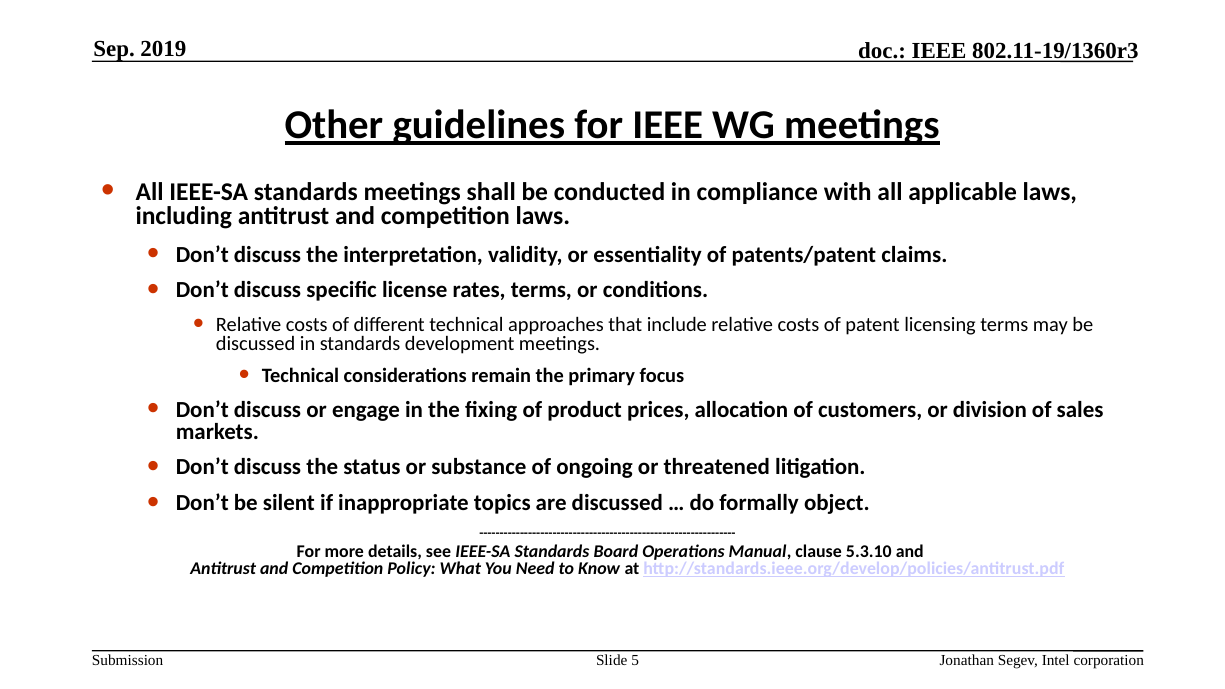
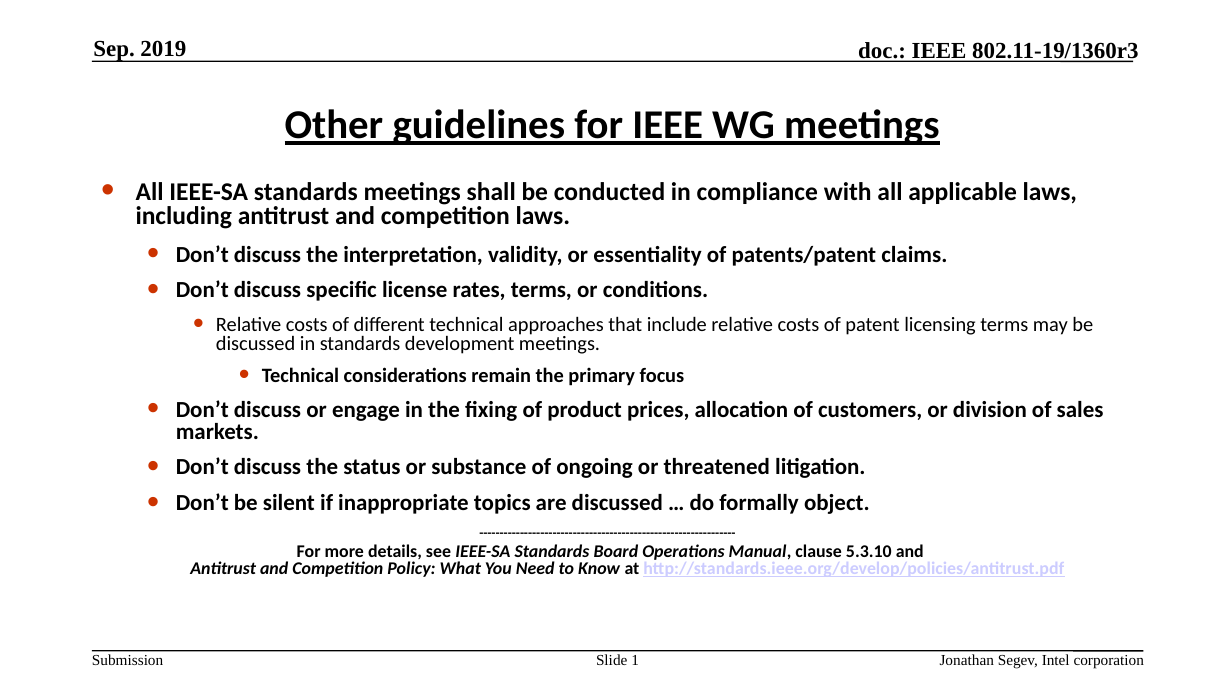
5: 5 -> 1 (635, 661)
